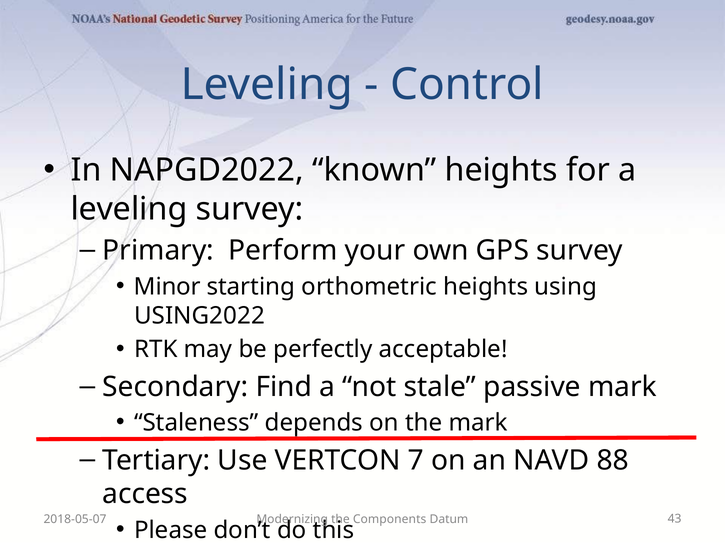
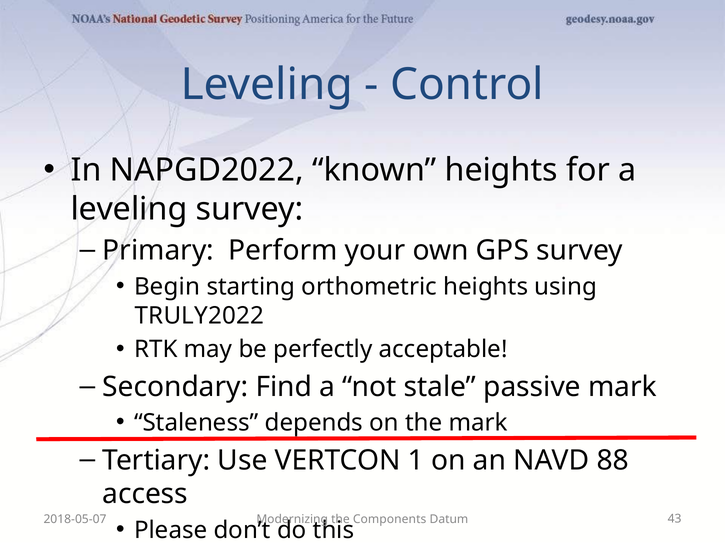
Minor: Minor -> Begin (167, 287)
USING2022: USING2022 -> TRULY2022 (199, 316)
7: 7 -> 1 (416, 460)
